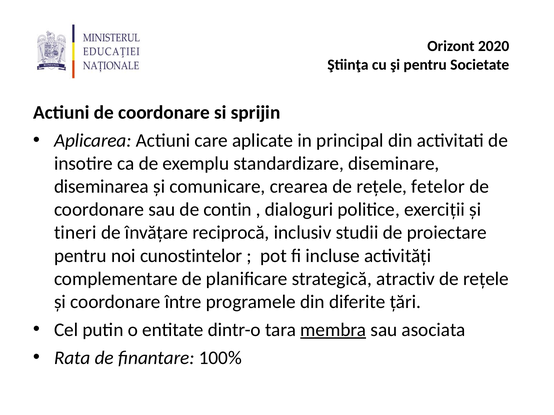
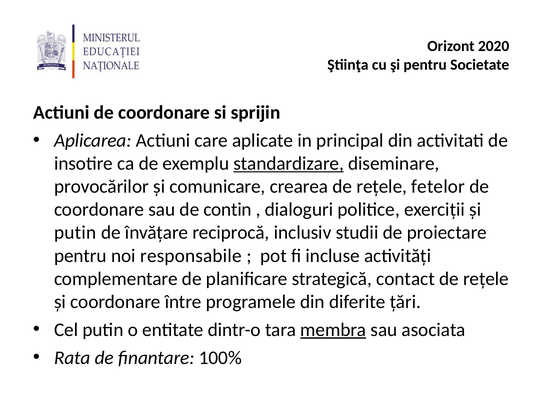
standardizare underline: none -> present (289, 164)
diseminarea: diseminarea -> provocărilor (101, 187)
tineri: tineri -> putin (75, 233)
cunostintelor: cunostintelor -> responsabile (191, 256)
atractiv: atractiv -> contact (406, 279)
